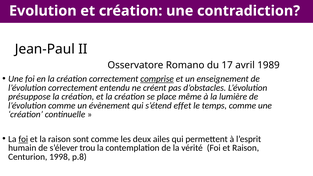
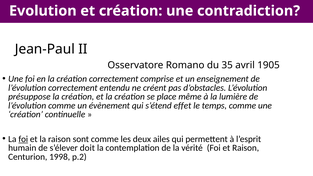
17: 17 -> 35 (227, 65)
1989: 1989 -> 1905 (269, 65)
comprise underline: present -> none (157, 79)
trou: trou -> doit (87, 148)
p.8: p.8 -> p.2 (79, 157)
